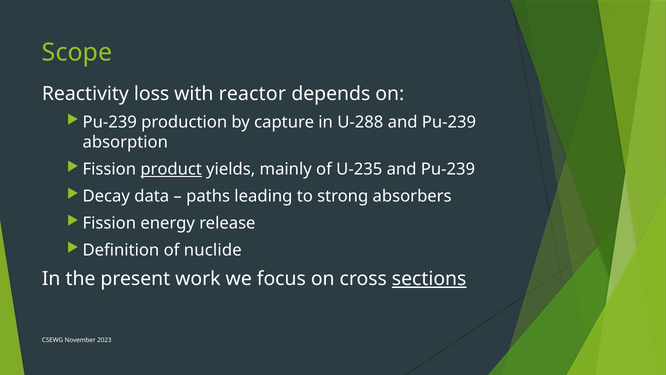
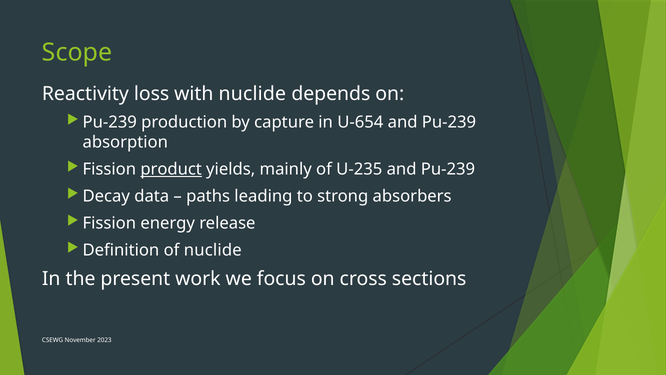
with reactor: reactor -> nuclide (252, 94)
U-288: U-288 -> U-654 (360, 122)
sections underline: present -> none (429, 279)
